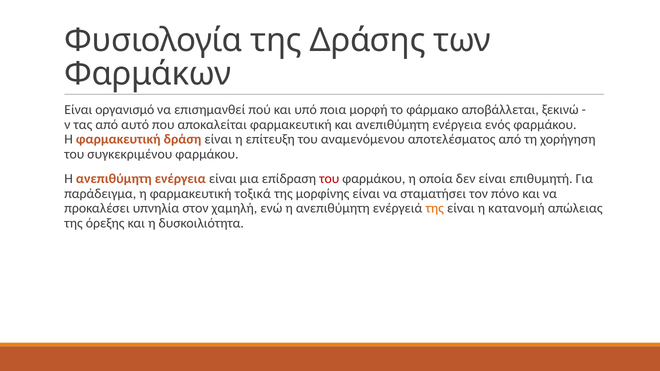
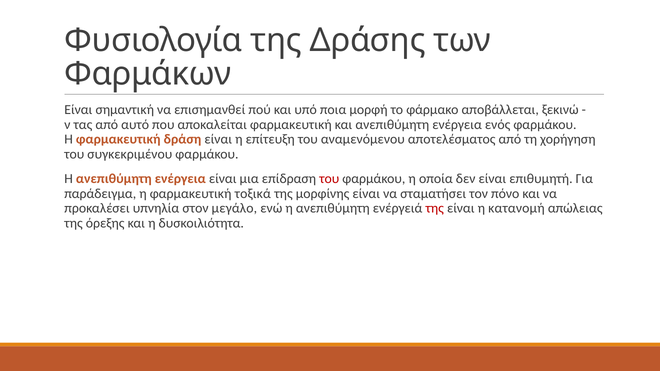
οργανισμό: οργανισμό -> σημαντική (125, 110)
χαμηλή: χαμηλή -> μεγάλο (234, 209)
της colour: orange -> red (435, 209)
